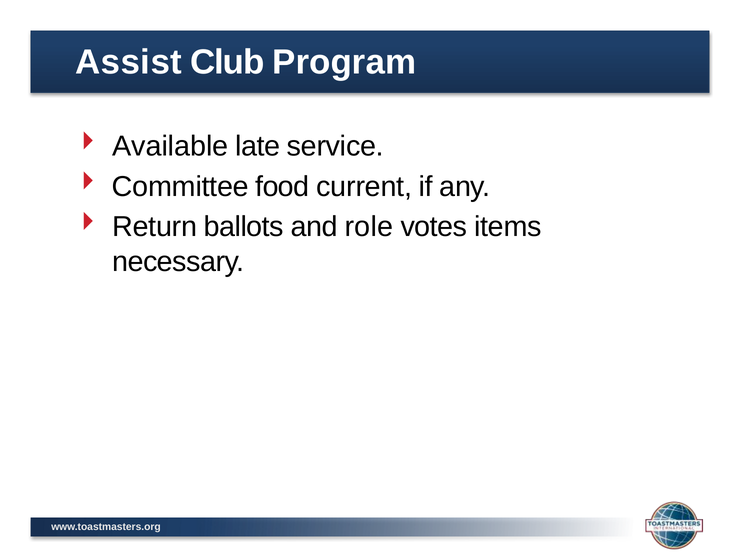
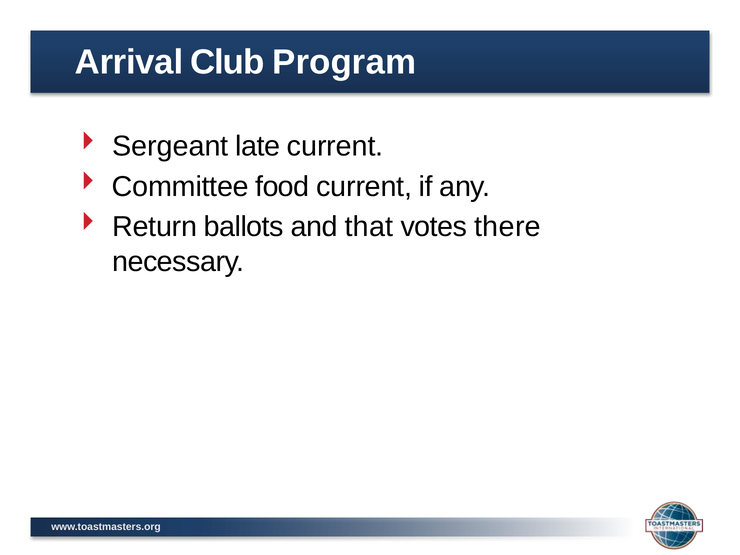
Assist: Assist -> Arrival (129, 62)
Available: Available -> Sergeant (170, 146)
late service: service -> current (335, 146)
role: role -> that (369, 227)
items: items -> there (508, 227)
